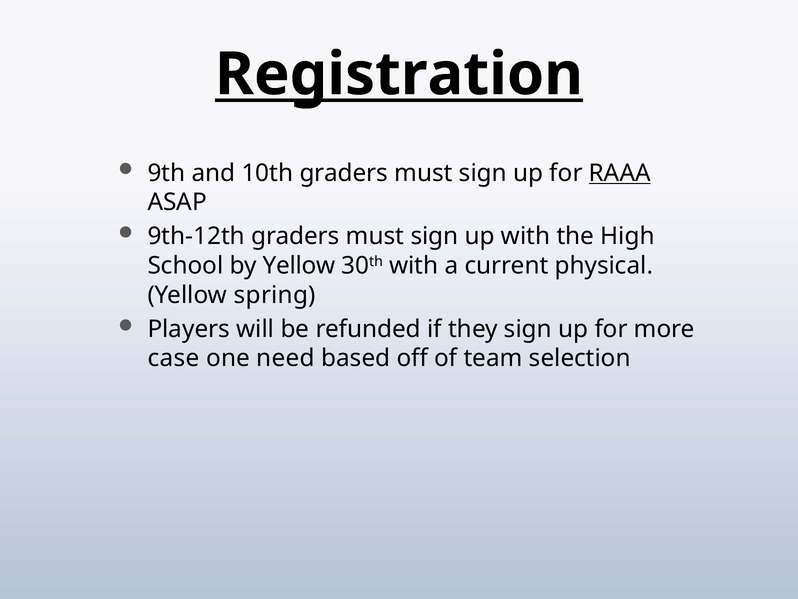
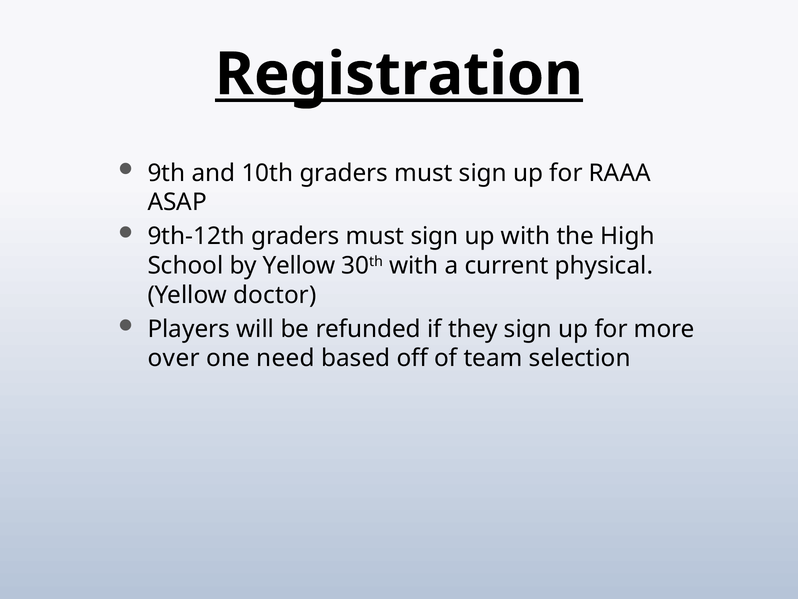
RAAA underline: present -> none (620, 173)
spring: spring -> doctor (275, 295)
case: case -> over (174, 358)
